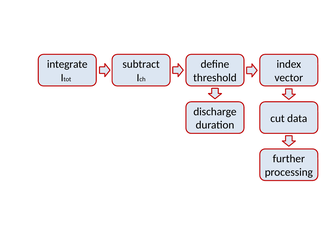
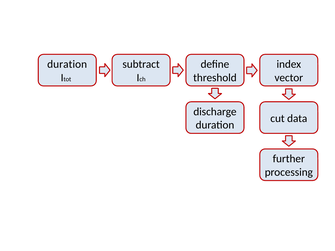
integrate: integrate -> duration (67, 64)
